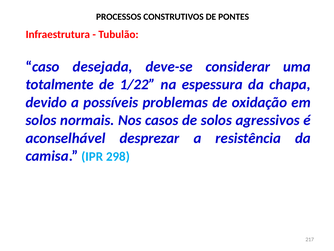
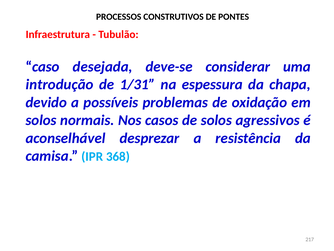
totalmente: totalmente -> introdução (60, 84)
1/22: 1/22 -> 1/31 (137, 84)
298: 298 -> 368 (118, 156)
